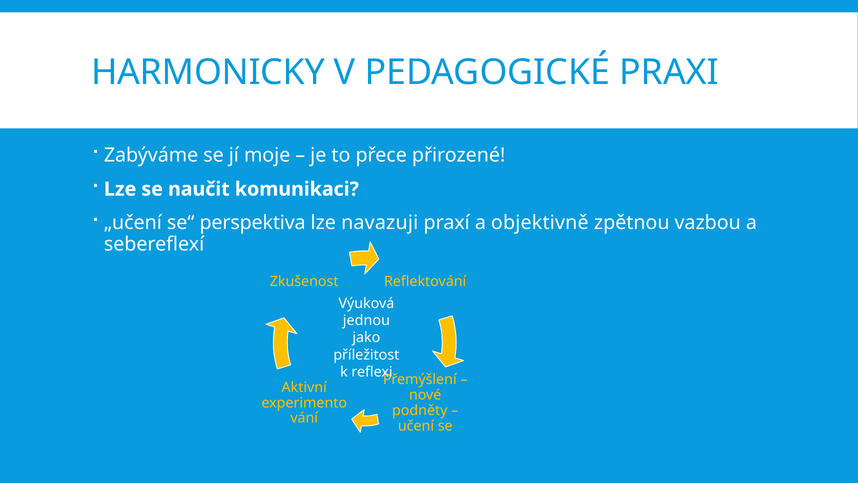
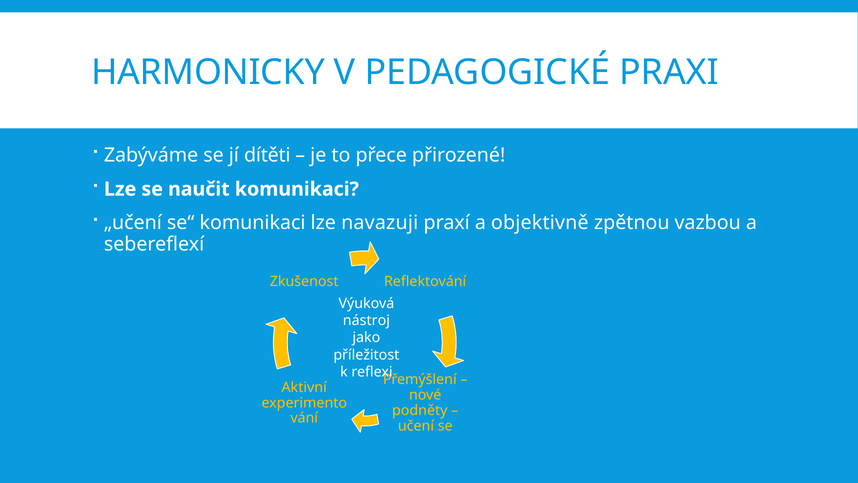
moje: moje -> dítěti (267, 155)
se“ perspektiva: perspektiva -> komunikaci (253, 223)
jednou: jednou -> nástroj (366, 320)
